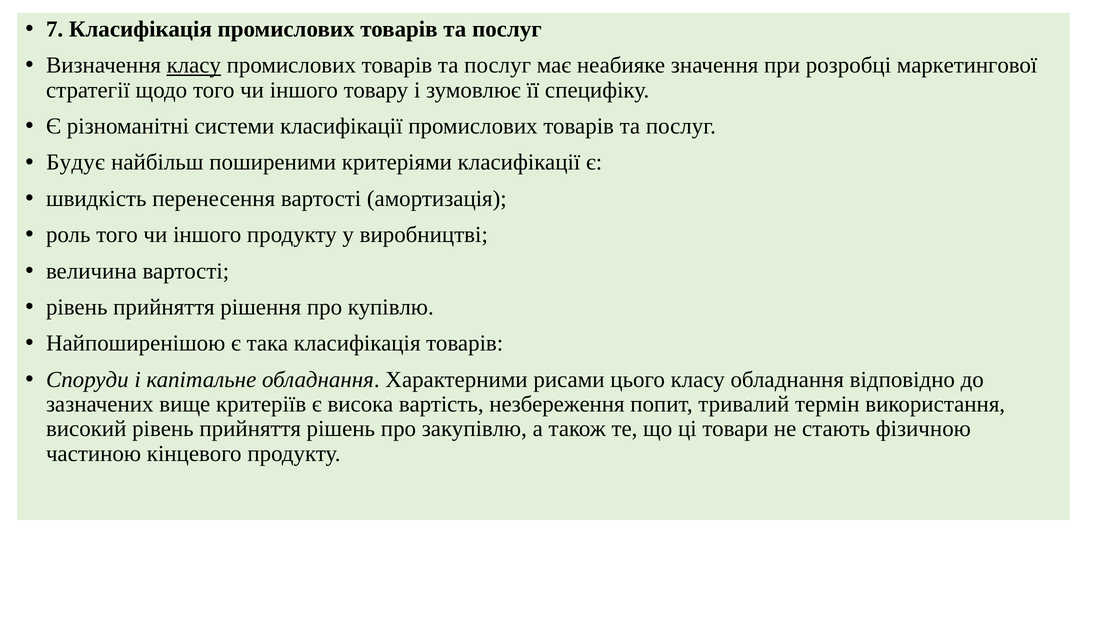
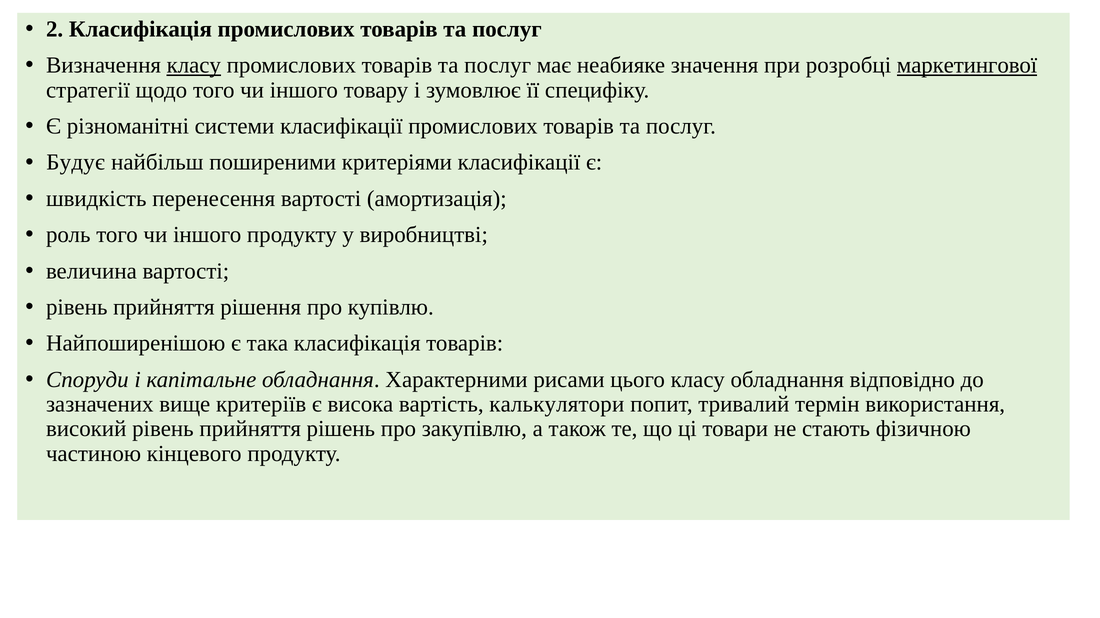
7: 7 -> 2 (55, 29)
маркетингової underline: none -> present (967, 65)
незбереження: незбереження -> калькулятори (557, 405)
